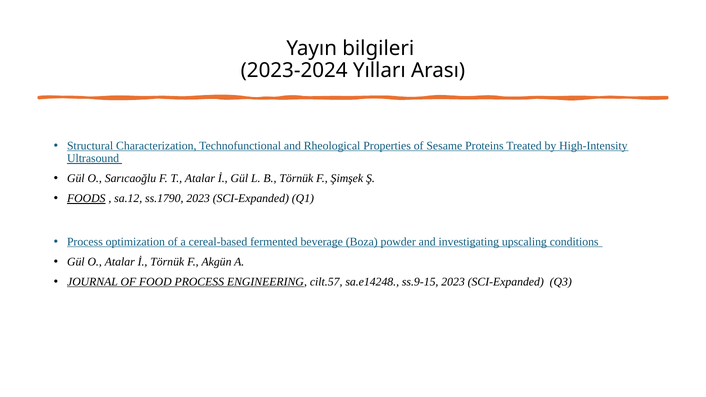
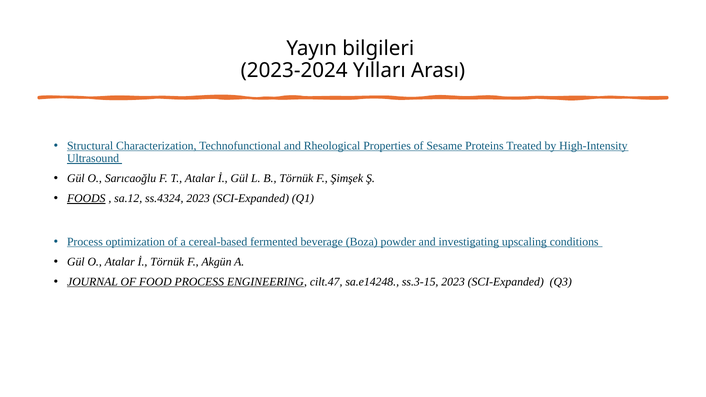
ss.1790: ss.1790 -> ss.4324 (164, 198)
cilt.57: cilt.57 -> cilt.47 (326, 282)
ss.9-15: ss.9-15 -> ss.3-15 (420, 282)
